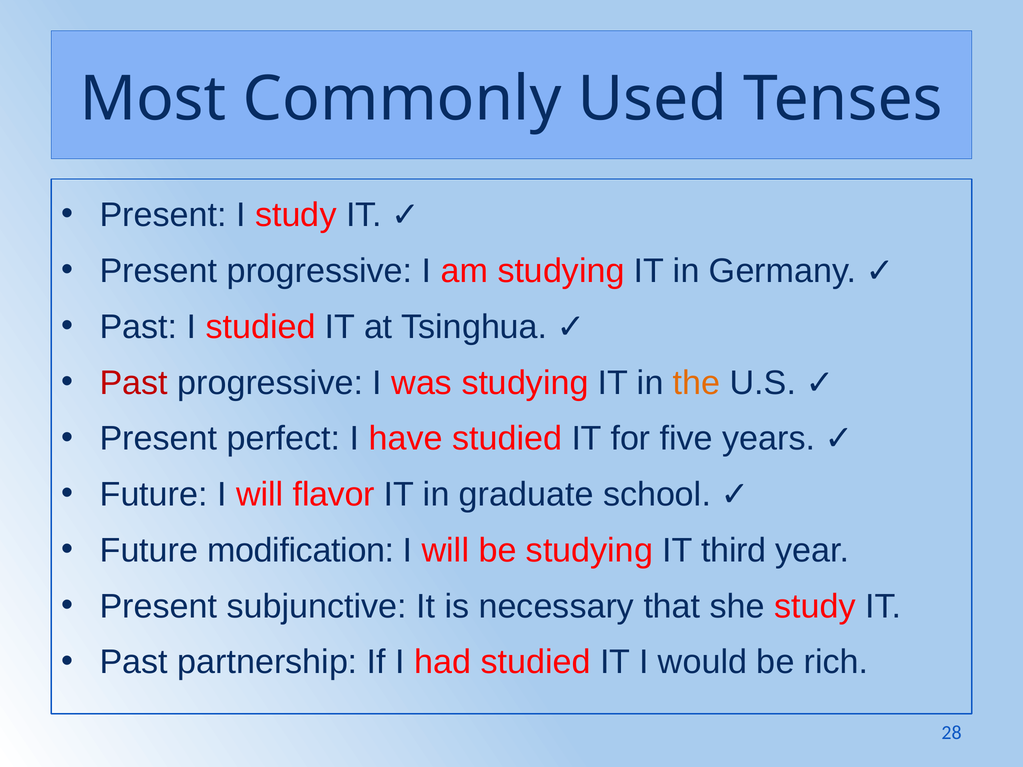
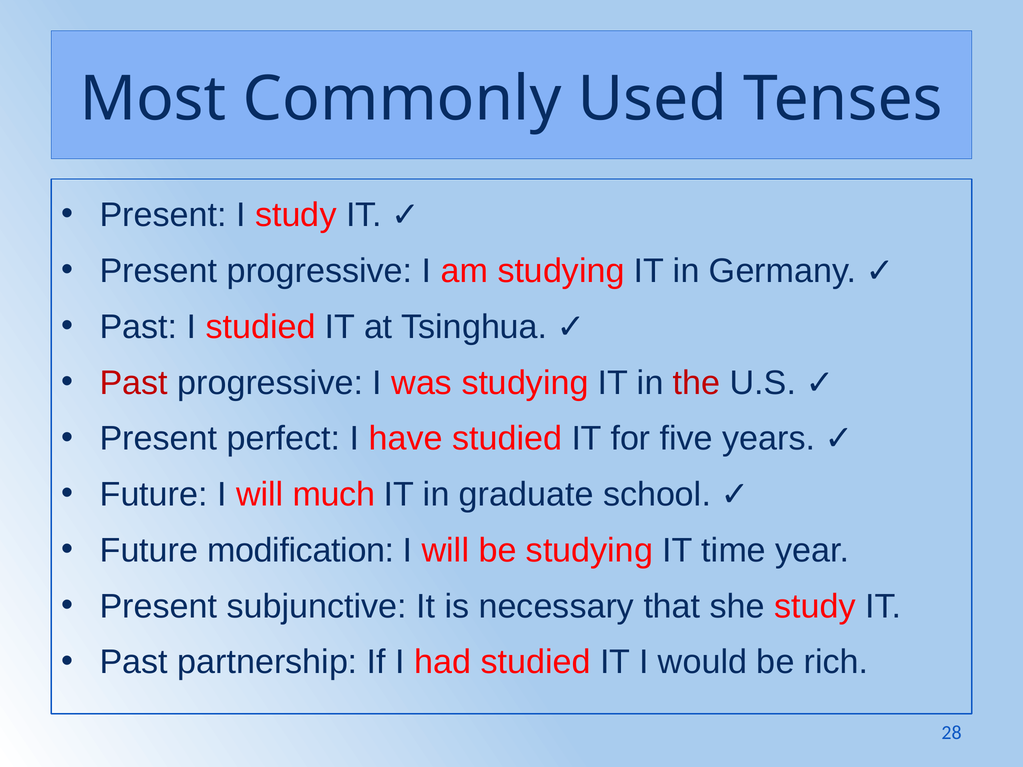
the colour: orange -> red (697, 383)
flavor: flavor -> much (334, 495)
third: third -> time (734, 551)
